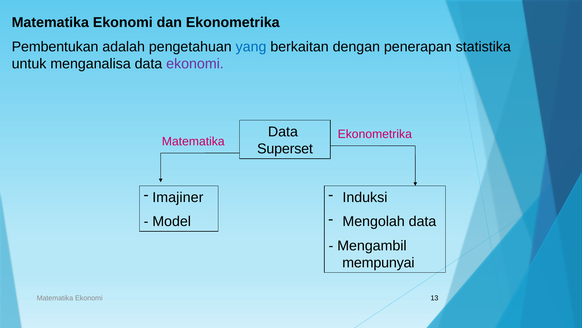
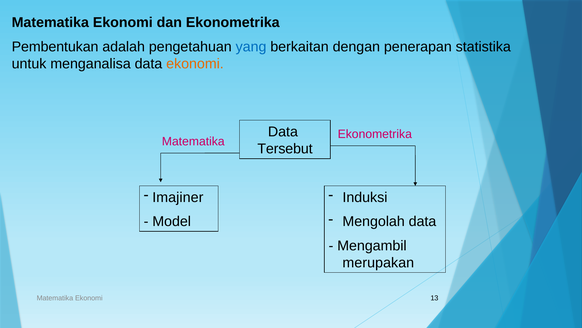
ekonomi colour: purple -> orange (195, 64)
Superset: Superset -> Tersebut (285, 149)
mempunyai: mempunyai -> merupakan (378, 262)
